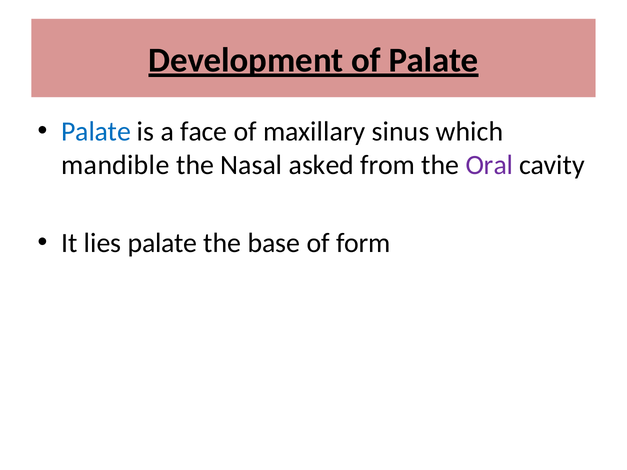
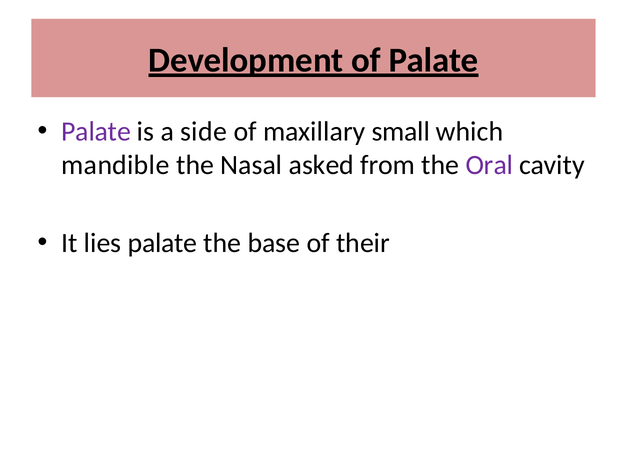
Palate colour: blue -> purple (96, 132)
face: face -> side (204, 132)
sinus: sinus -> small (401, 132)
form: form -> their (363, 243)
